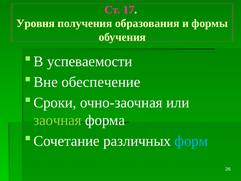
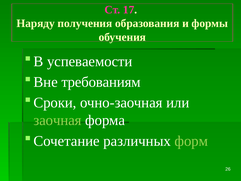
Уровня: Уровня -> Наряду (36, 23)
обеспечение: обеспечение -> требованиям (101, 82)
форм colour: light blue -> light green (191, 141)
